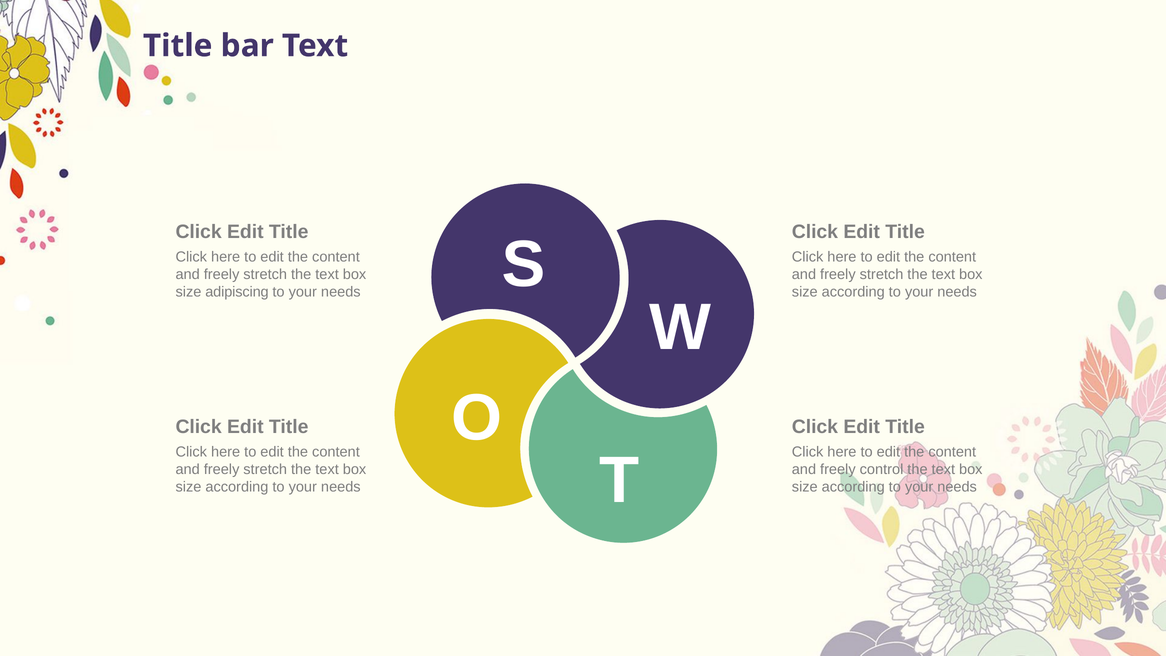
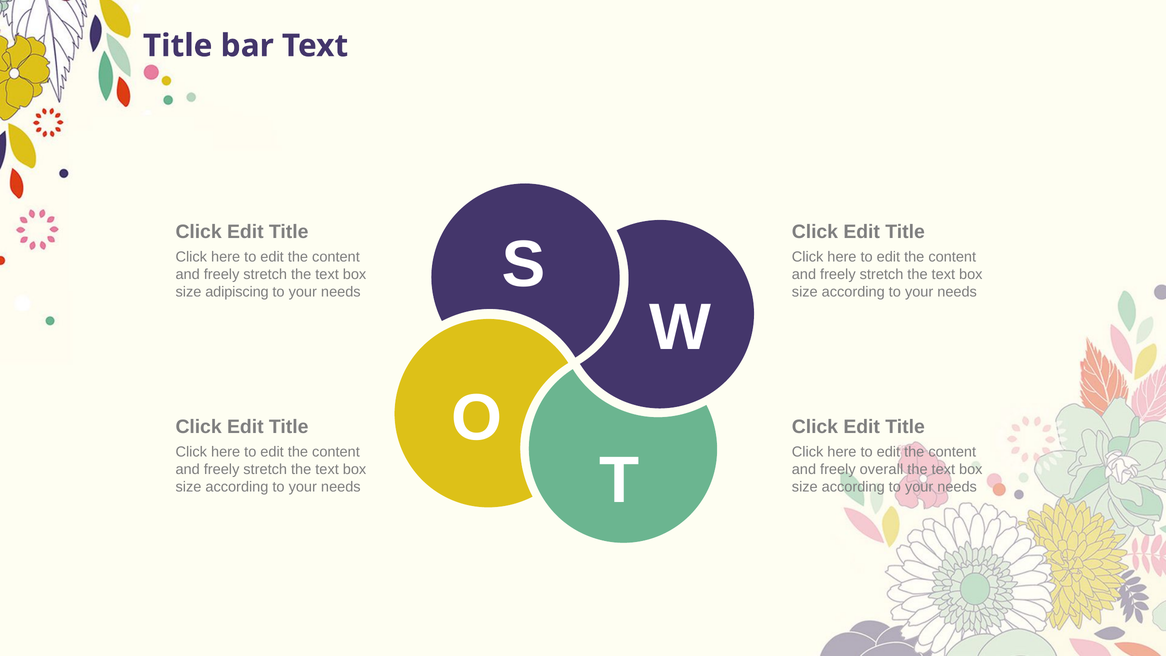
control: control -> overall (881, 469)
